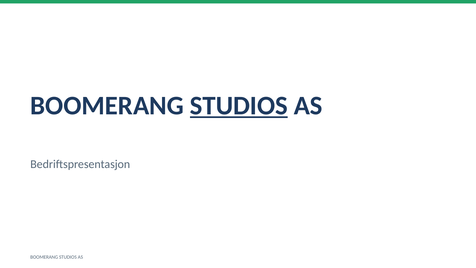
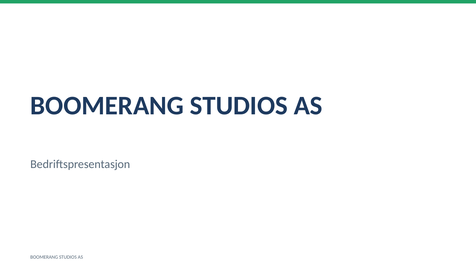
STUDIOS underline: present -> none (239, 106)
